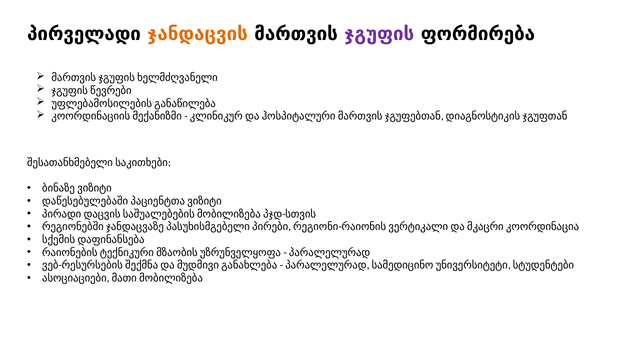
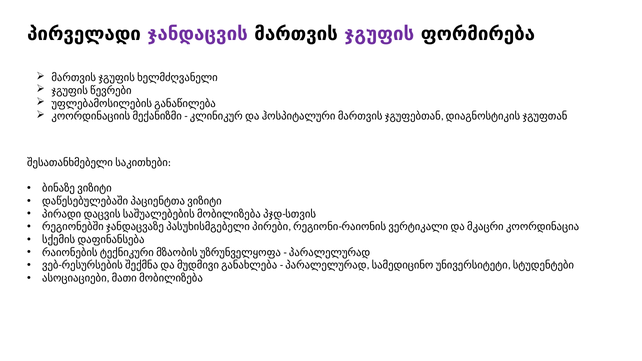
ჯანდაცვის colour: orange -> purple (198, 34)
